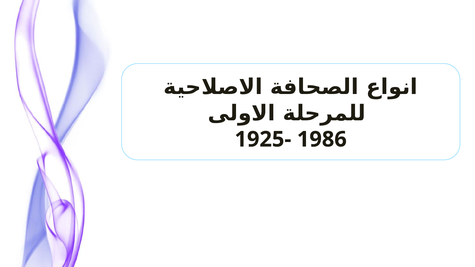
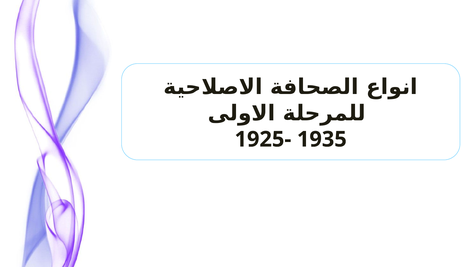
1986: 1986 -> 1935 (322, 139)
